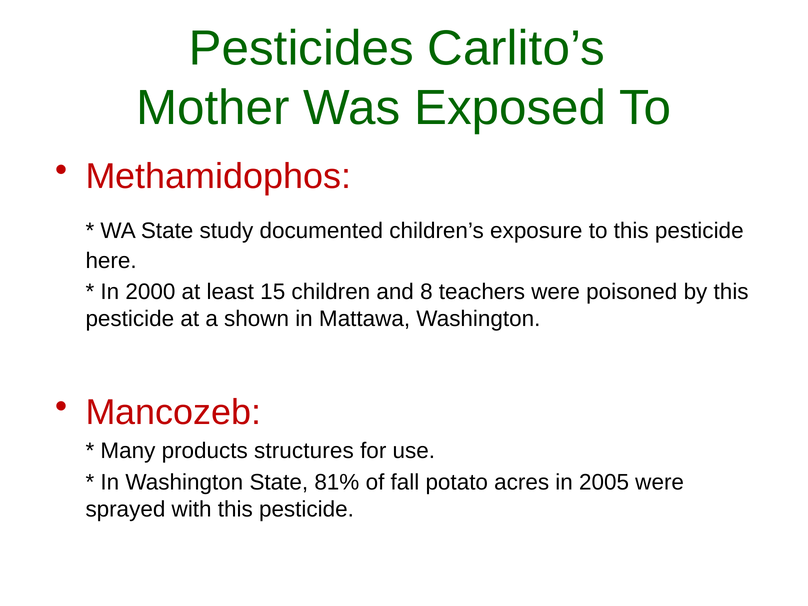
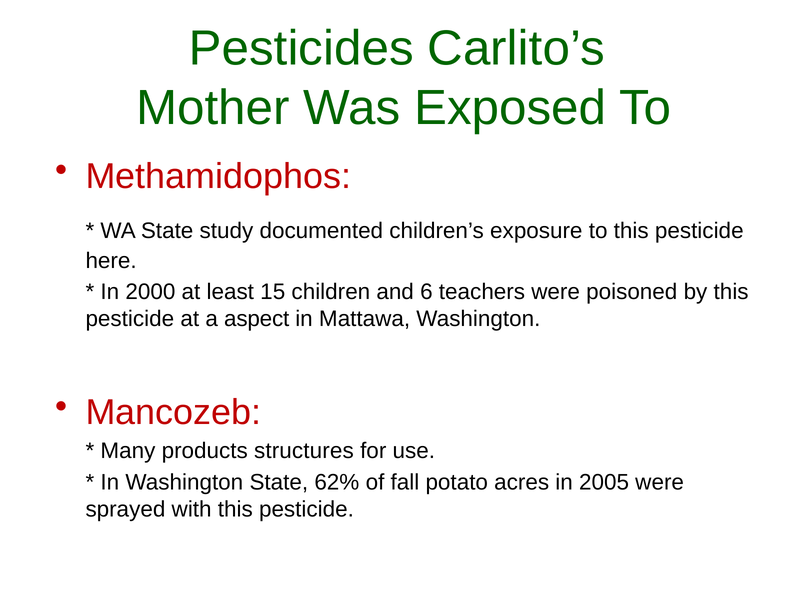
8: 8 -> 6 (426, 292)
shown: shown -> aspect (257, 319)
81%: 81% -> 62% (337, 482)
